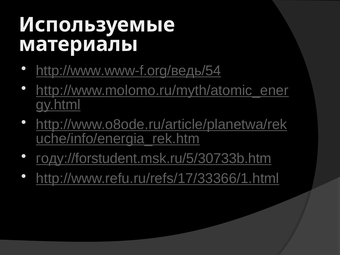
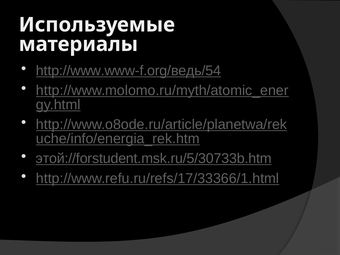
году://forstudent.msk.ru/5/30733b.htm: году://forstudent.msk.ru/5/30733b.htm -> этой://forstudent.msk.ru/5/30733b.htm (154, 158)
